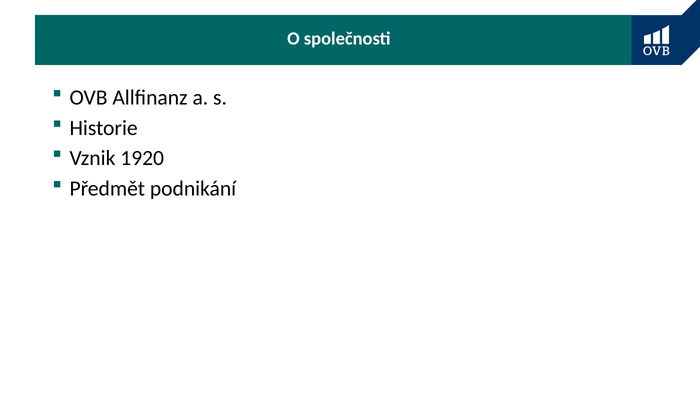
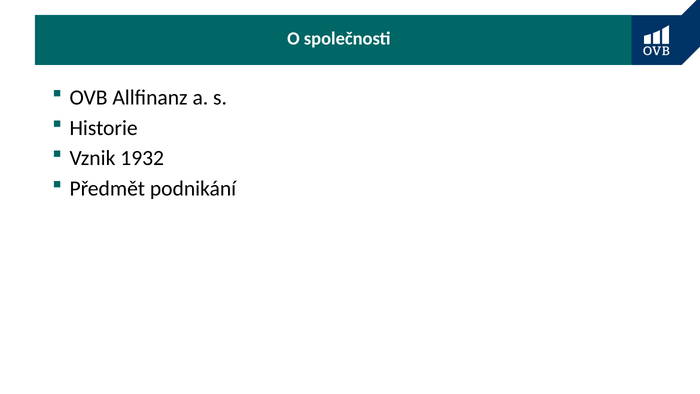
1920: 1920 -> 1932 (142, 158)
